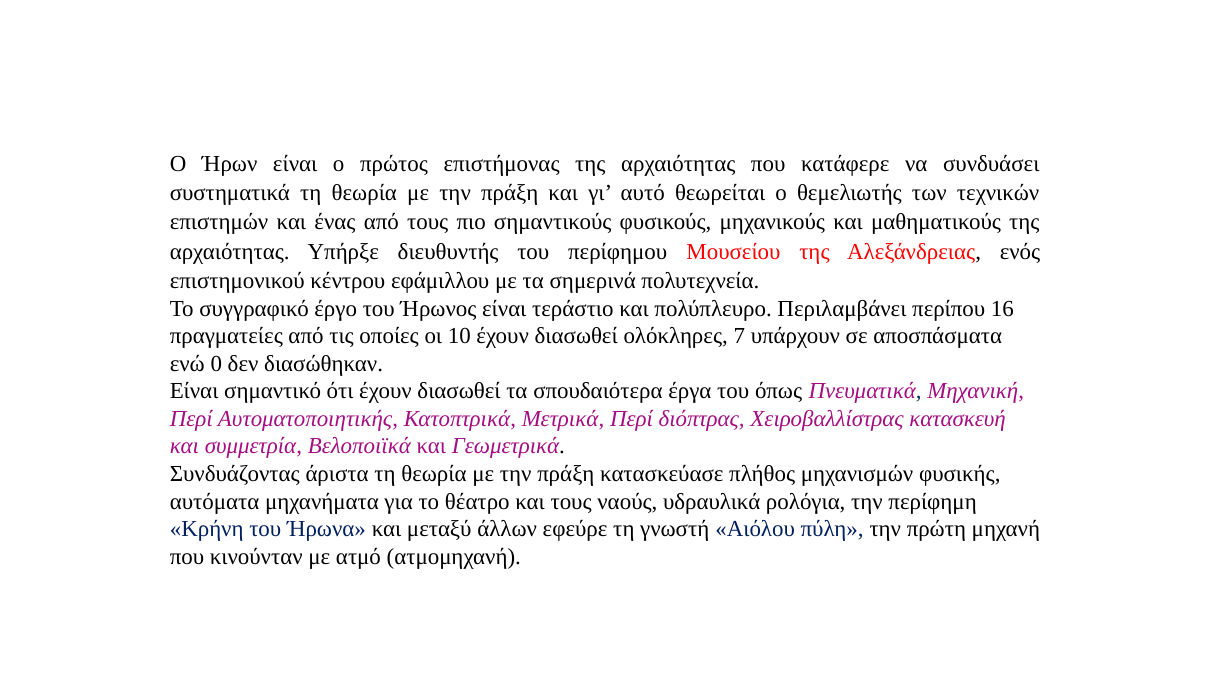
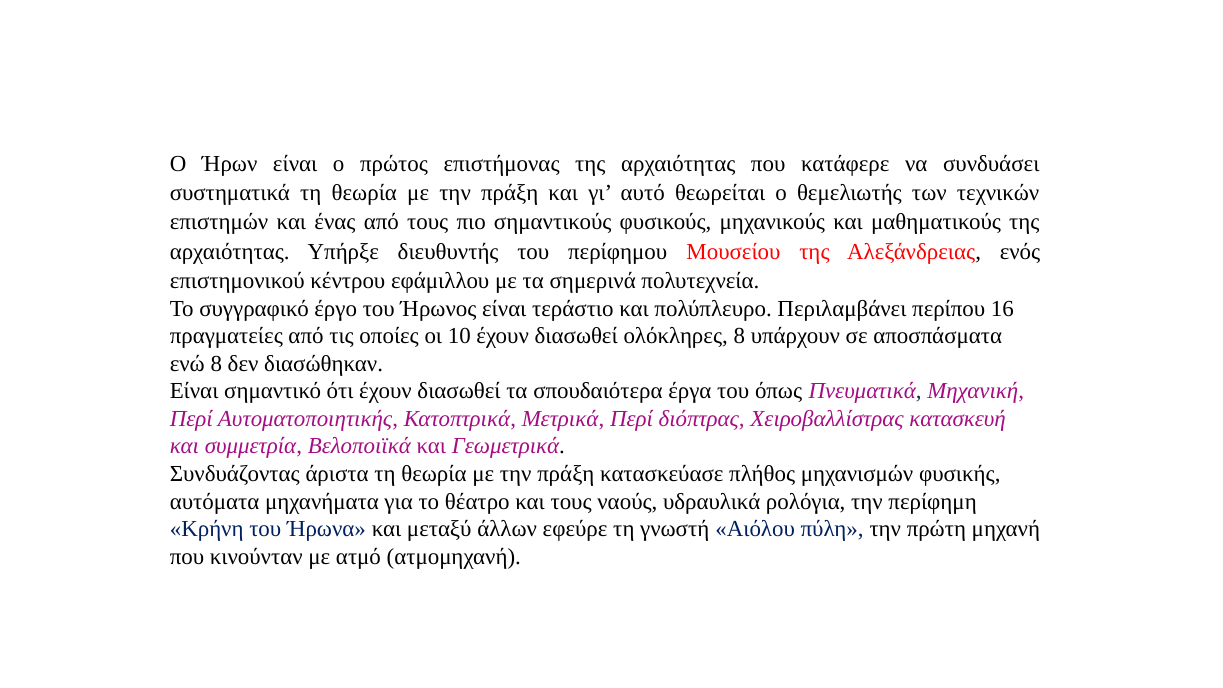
ολόκληρες 7: 7 -> 8 (739, 336)
ενώ 0: 0 -> 8 (216, 364)
